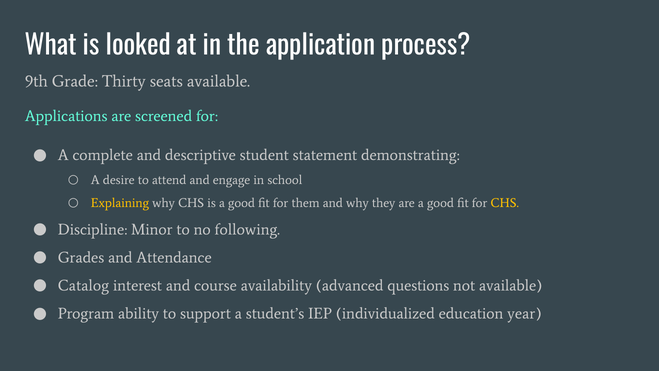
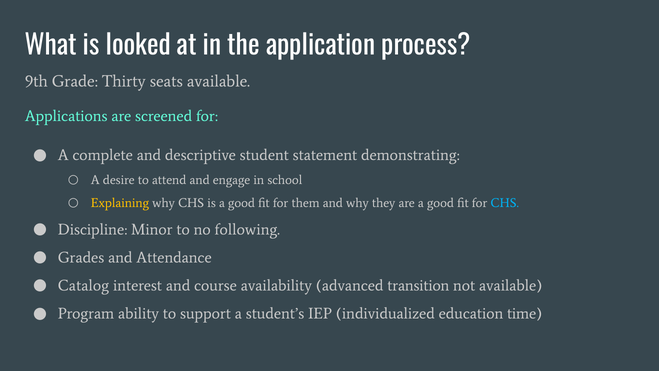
CHS colour: yellow -> light blue (505, 203)
questions: questions -> transition (418, 285)
year: year -> time (525, 313)
